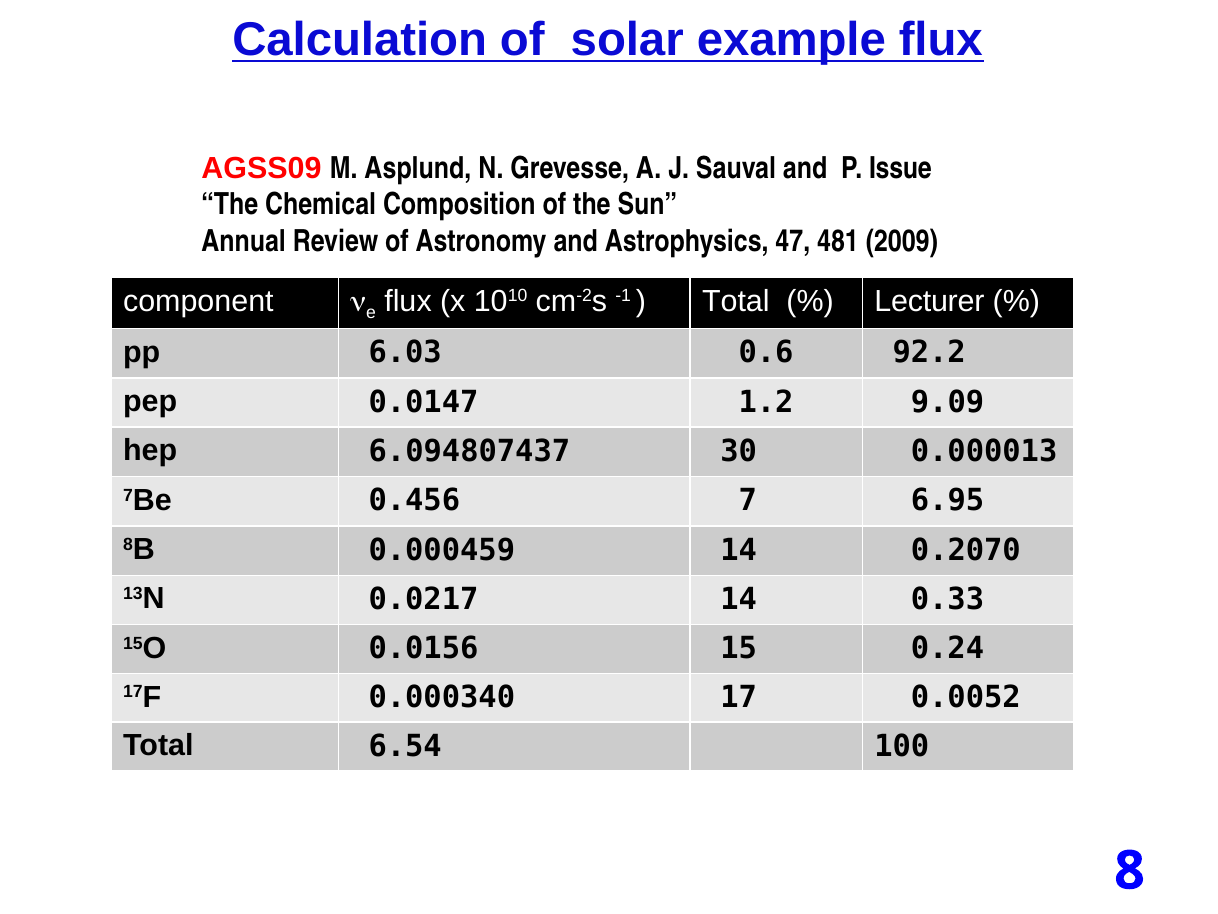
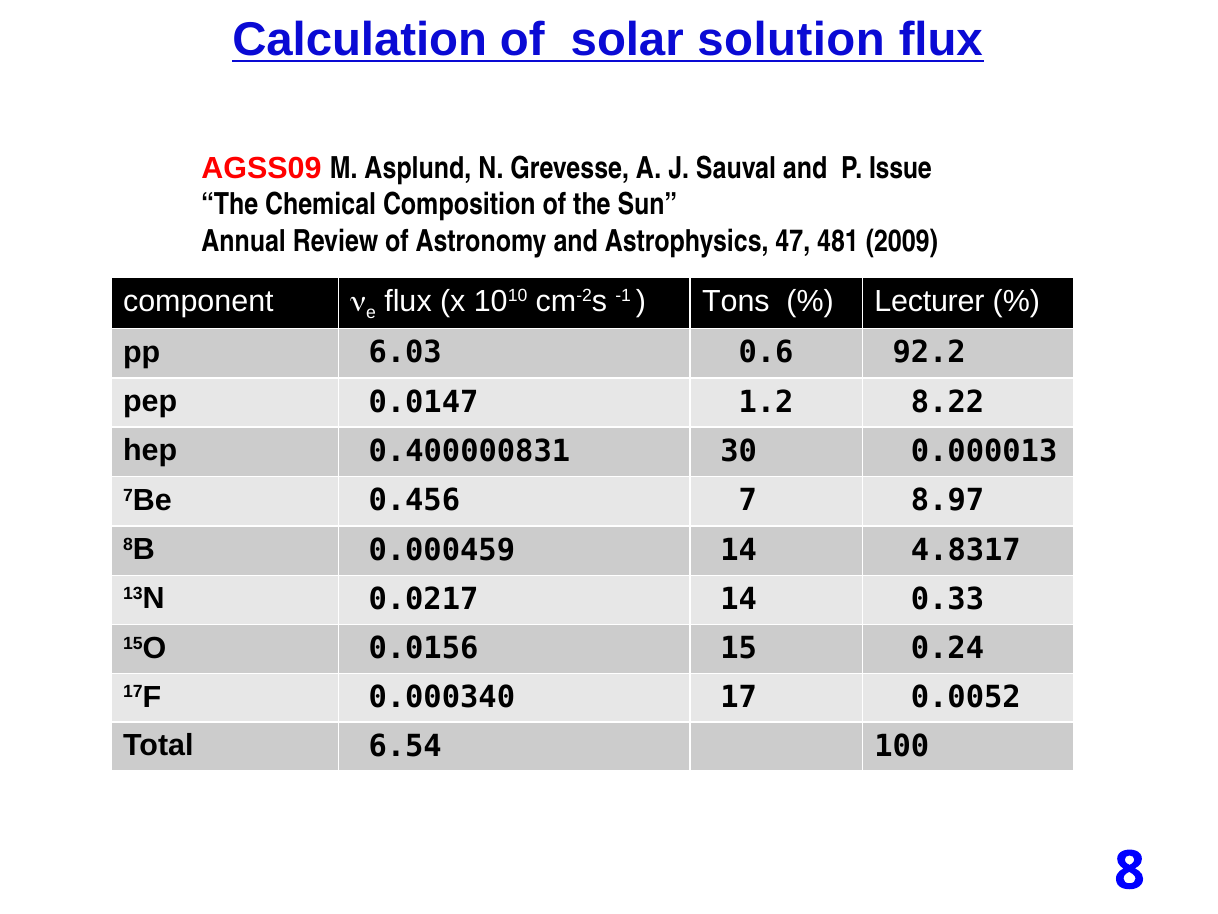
example: example -> solution (791, 40)
Total: Total -> Tons (736, 301)
9.09: 9.09 -> 8.22 (948, 402)
6.094807437: 6.094807437 -> 0.400000831 (469, 451)
6.95: 6.95 -> 8.97 (948, 501)
0.2070: 0.2070 -> 4.8317 (966, 550)
